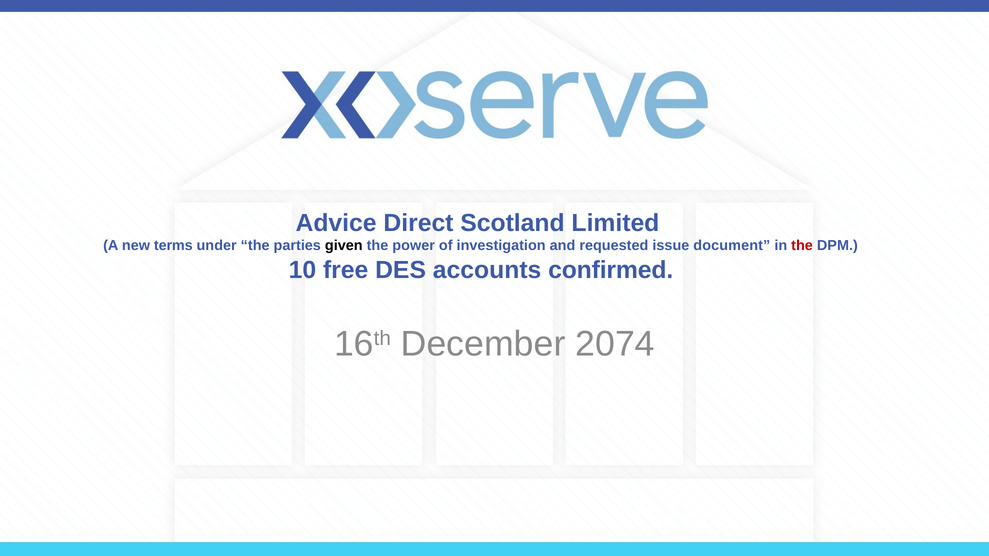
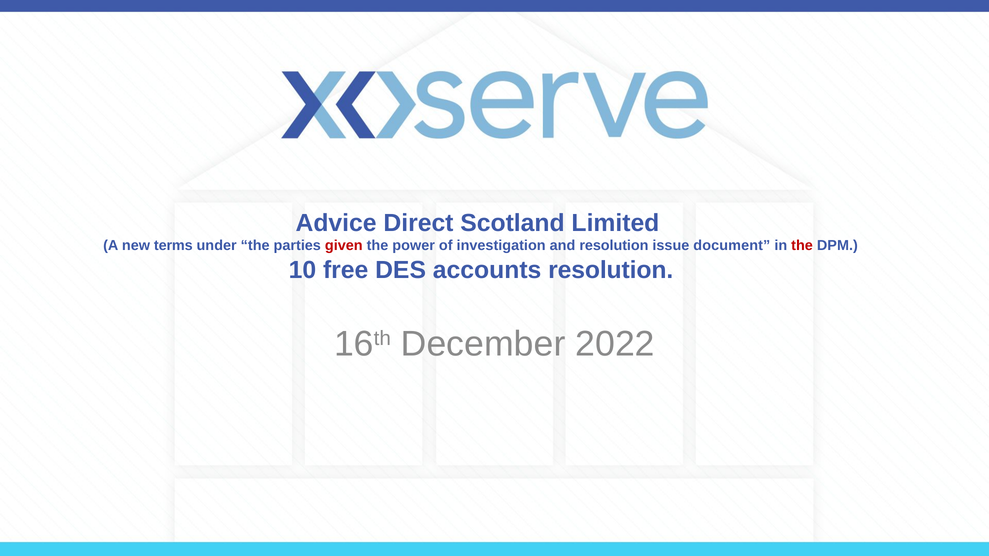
given colour: black -> red (344, 246)
and requested: requested -> resolution (614, 246)
accounts confirmed: confirmed -> resolution (611, 270)
2074: 2074 -> 2022 (615, 344)
